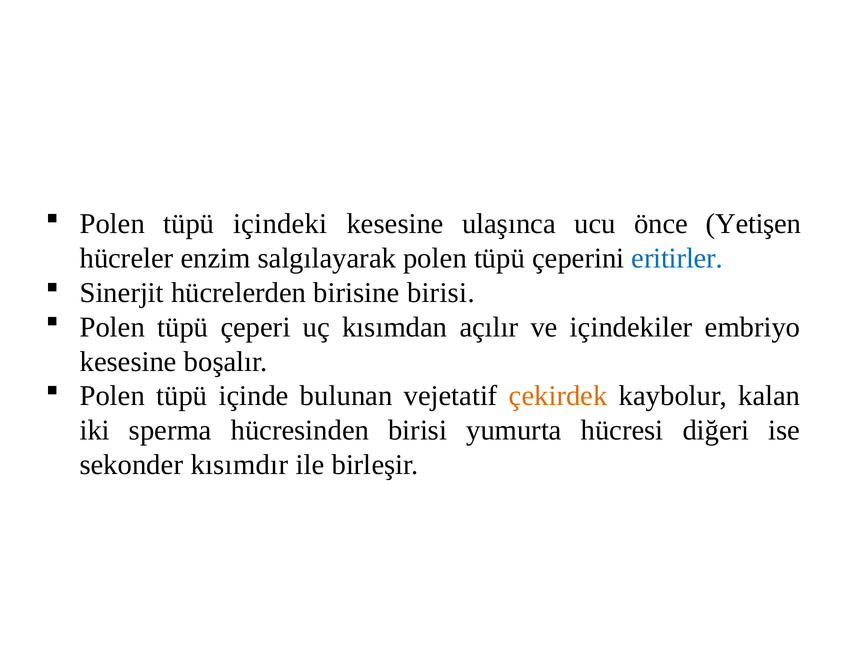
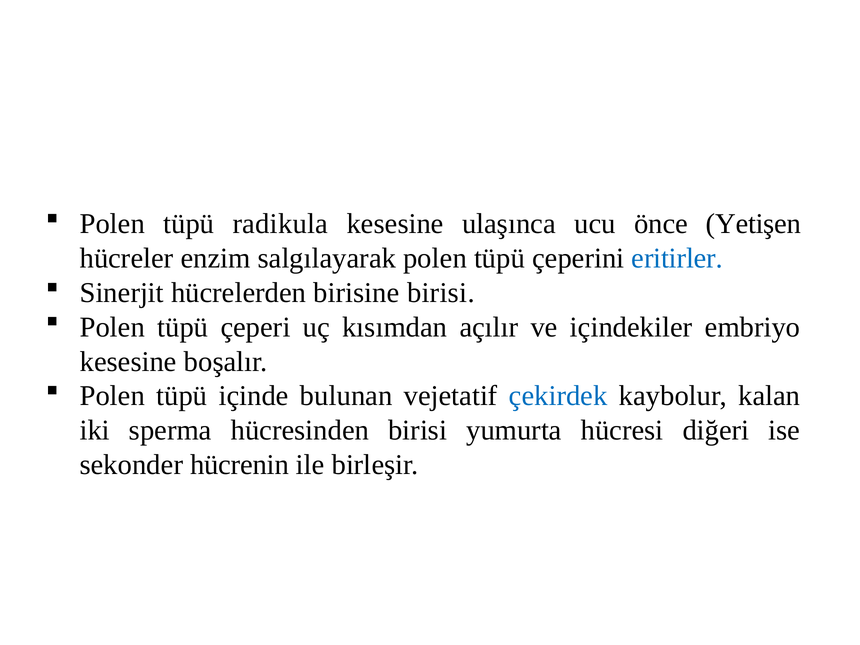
içindeki: içindeki -> radikula (280, 224)
çekirdek colour: orange -> blue (558, 396)
kısımdır: kısımdır -> hücrenin (240, 465)
